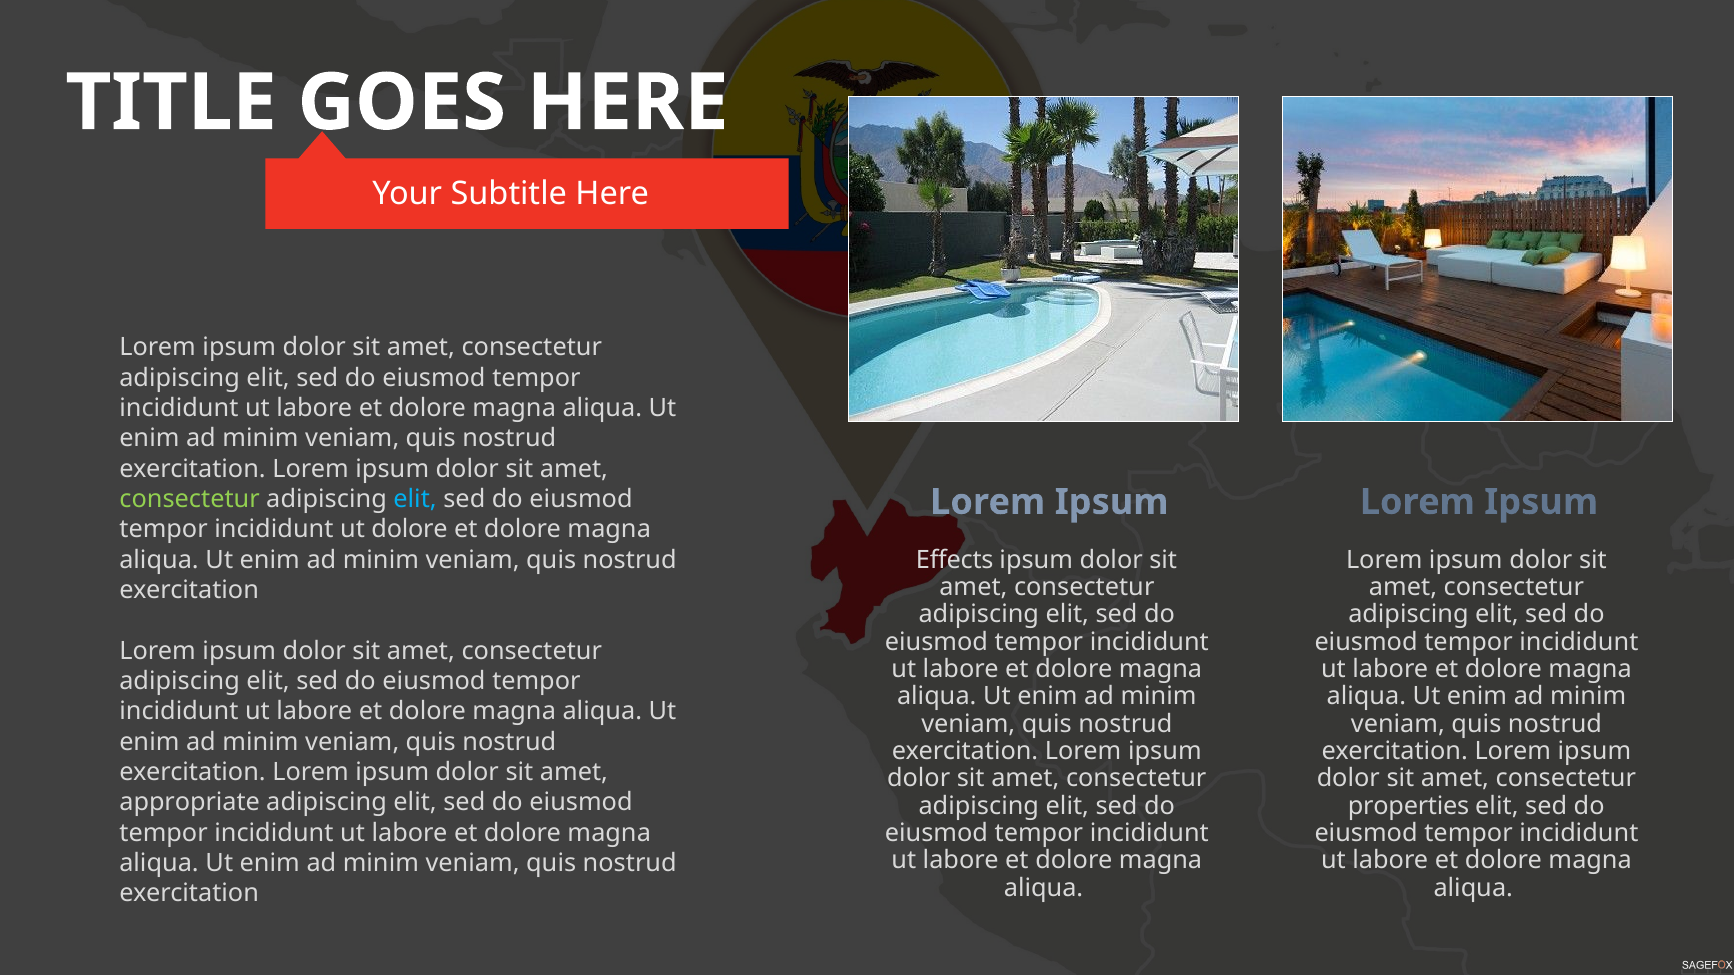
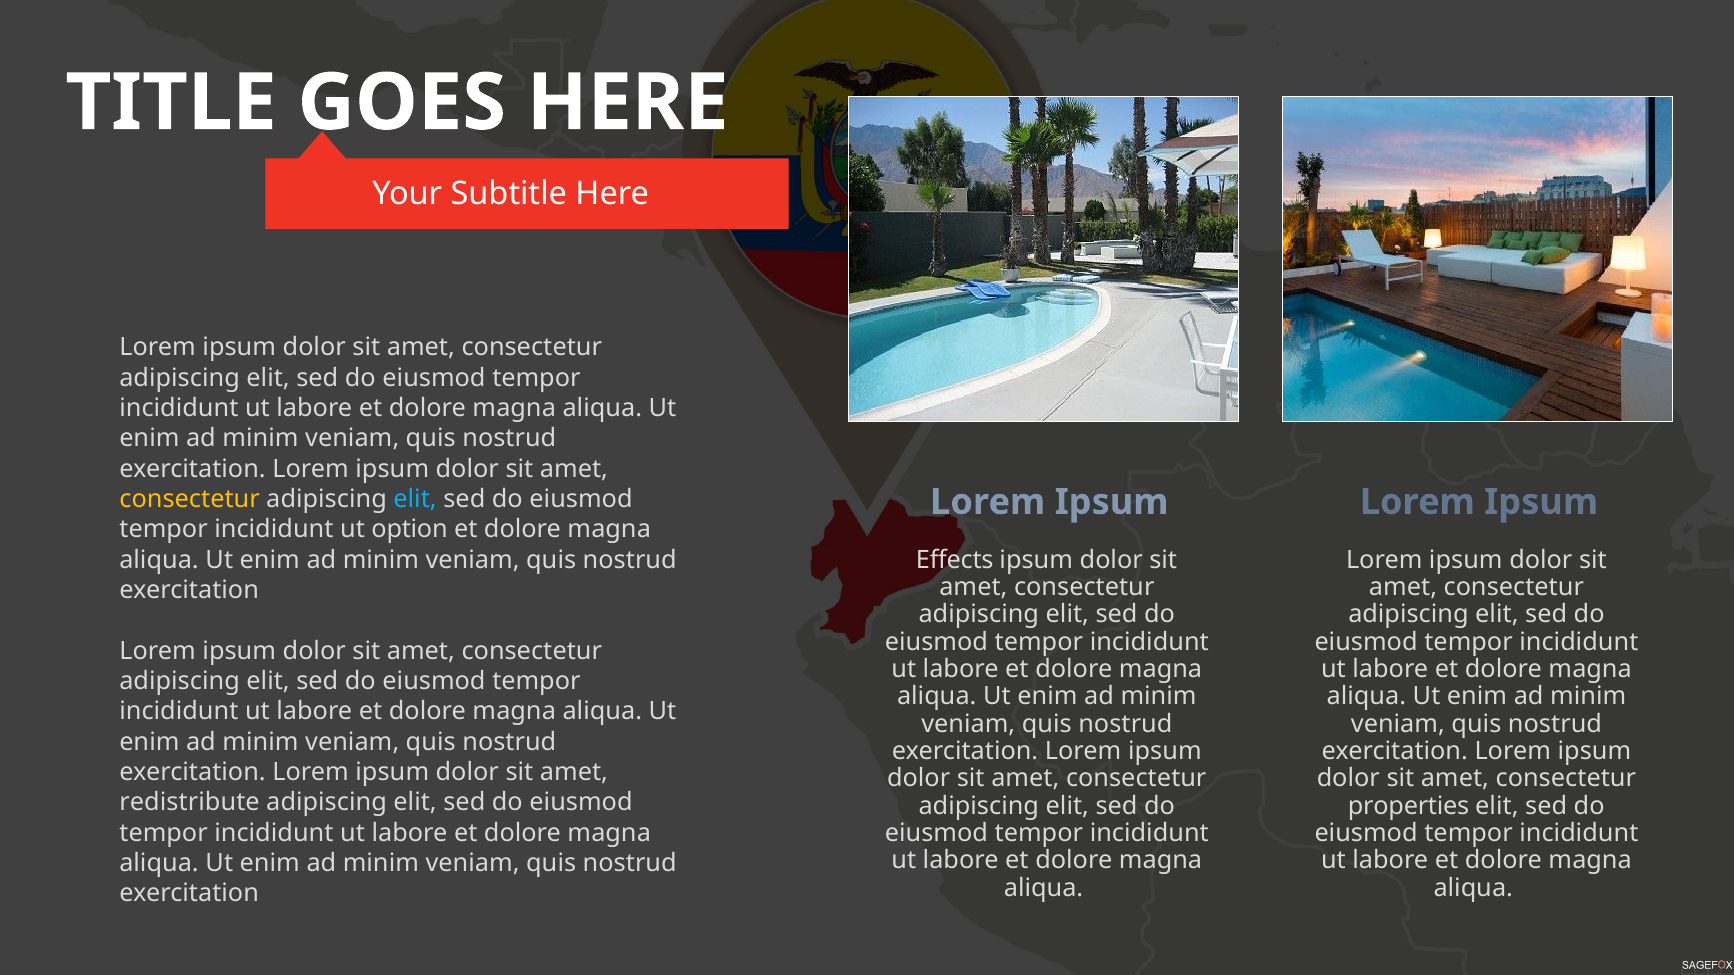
consectetur colour: light green -> yellow (190, 499)
ut dolore: dolore -> option (410, 530)
appropriate: appropriate -> redistribute (190, 803)
